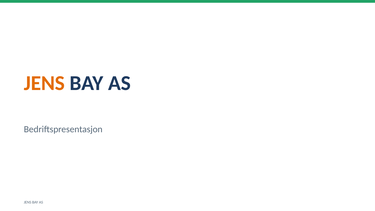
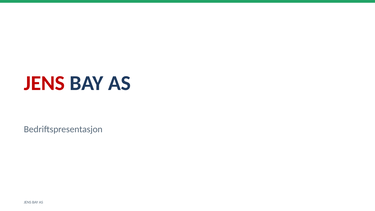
JENS colour: orange -> red (44, 83)
